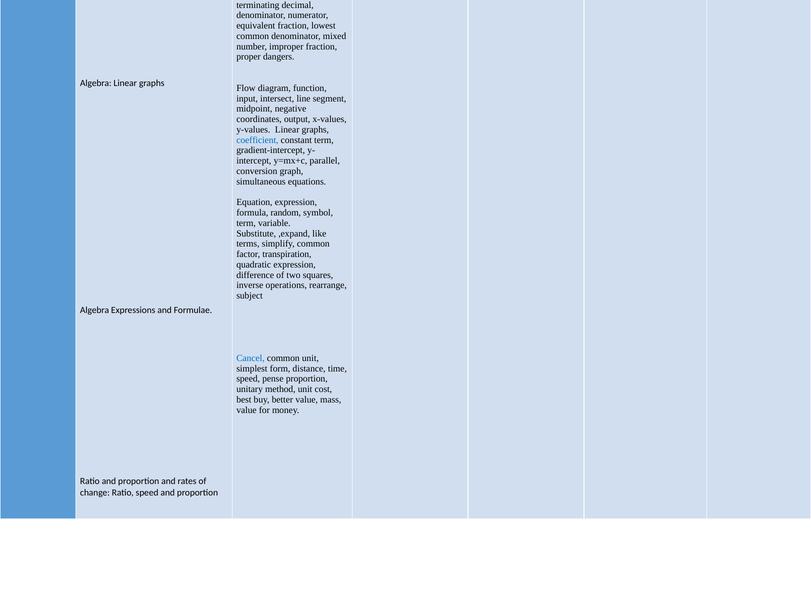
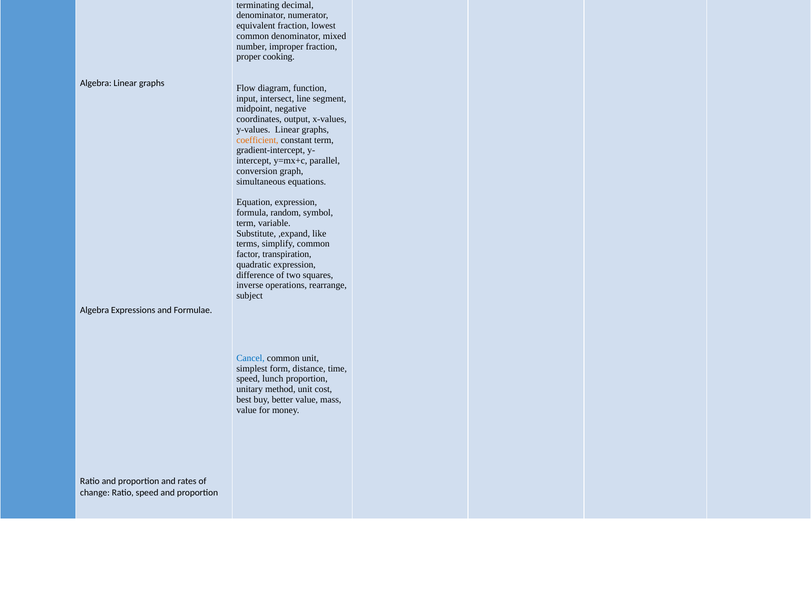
dangers: dangers -> cooking (279, 57)
coefficient colour: blue -> orange (257, 140)
pense: pense -> lunch (273, 379)
